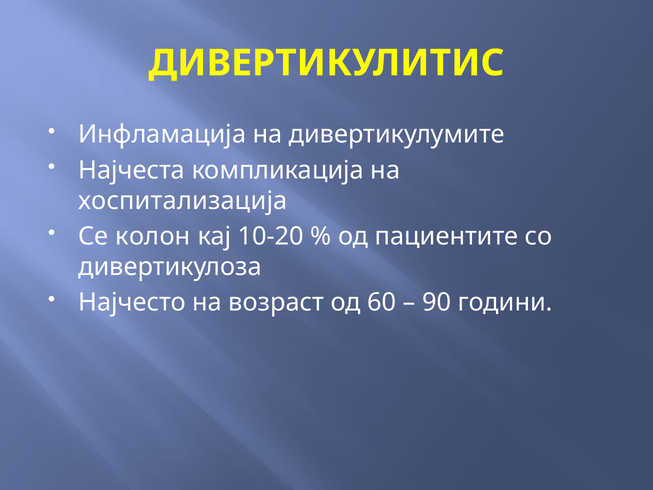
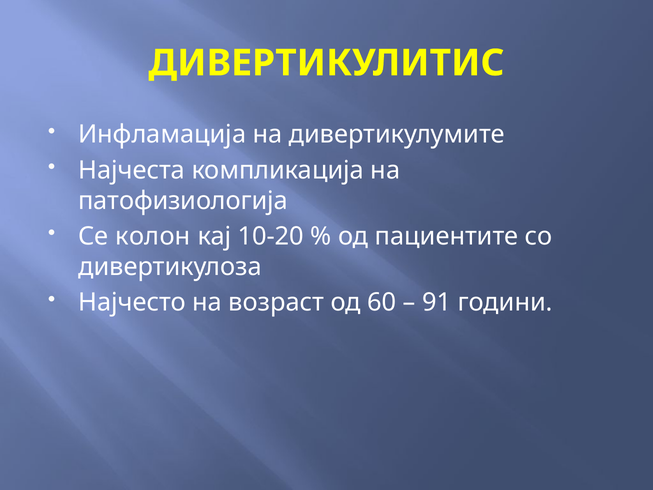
хоспитализација: хоспитализација -> патофизиологија (183, 201)
90: 90 -> 91 (437, 302)
